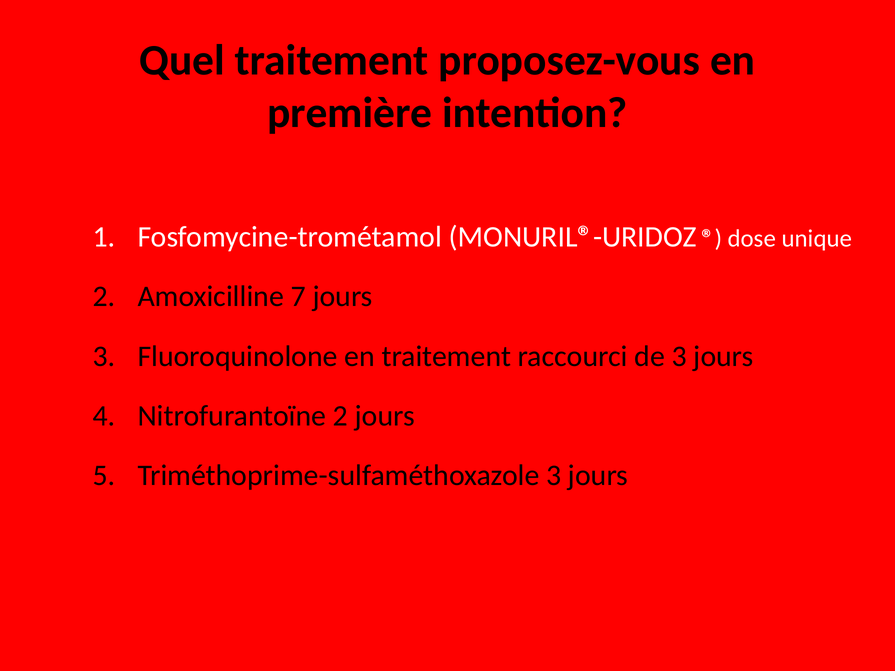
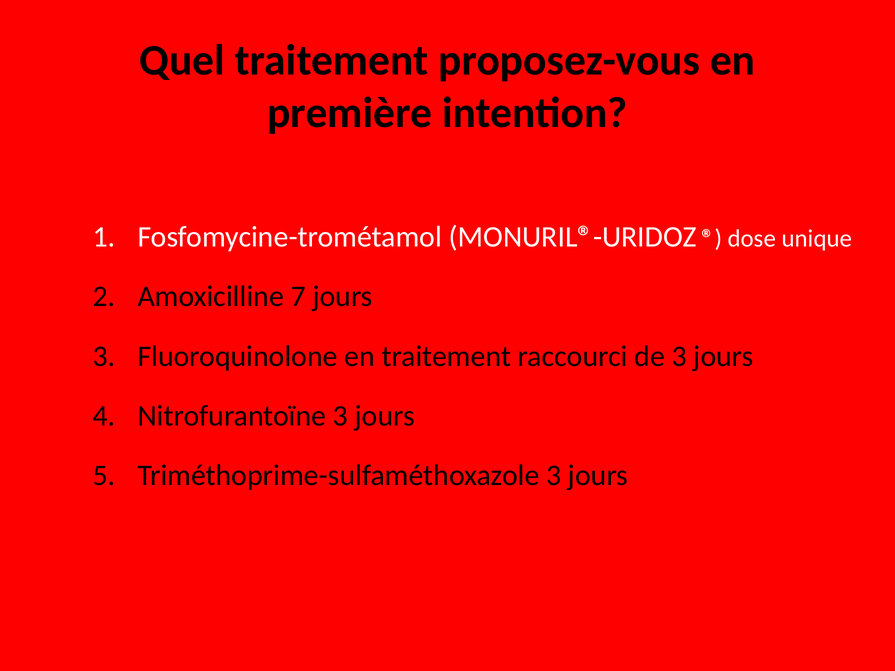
Nitrofurantoïne 2: 2 -> 3 (340, 416)
